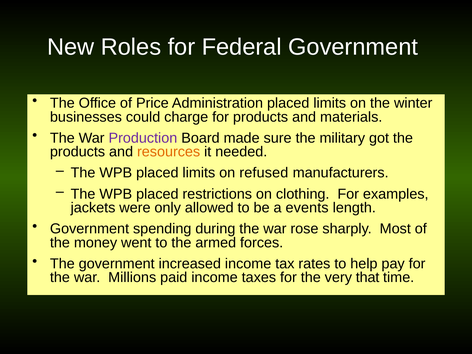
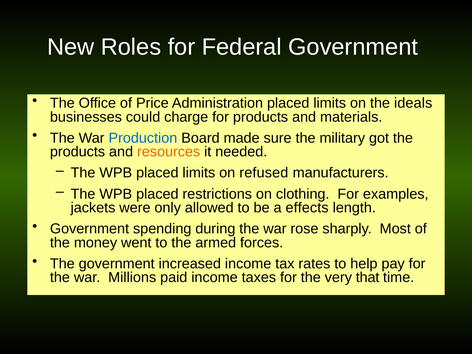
winter: winter -> ideals (413, 103)
Production colour: purple -> blue (143, 138)
events: events -> effects (307, 208)
